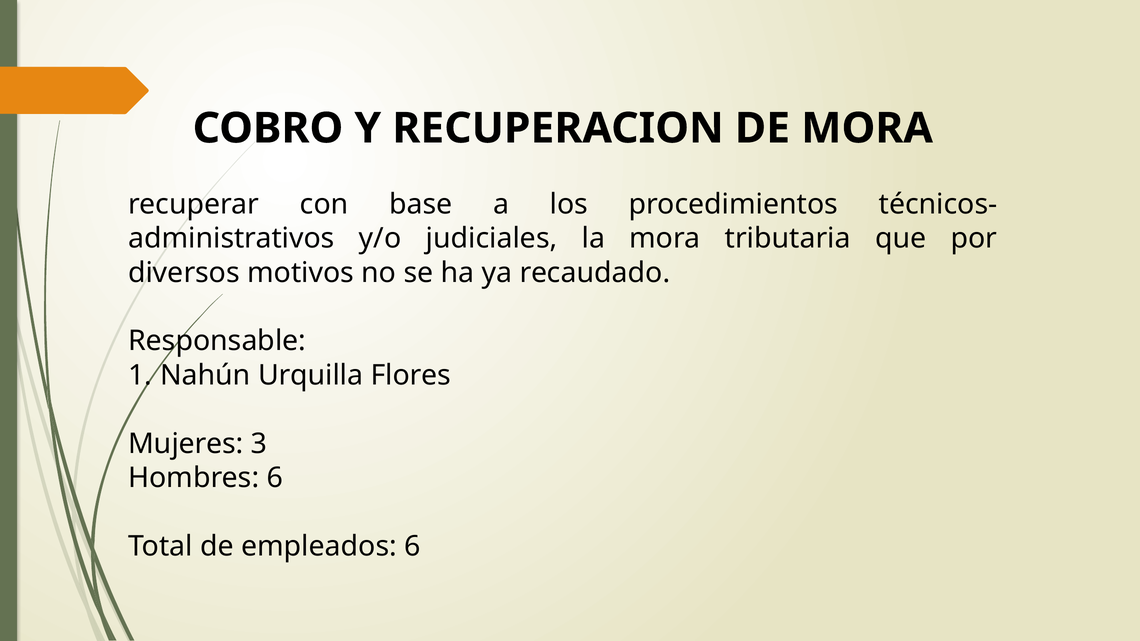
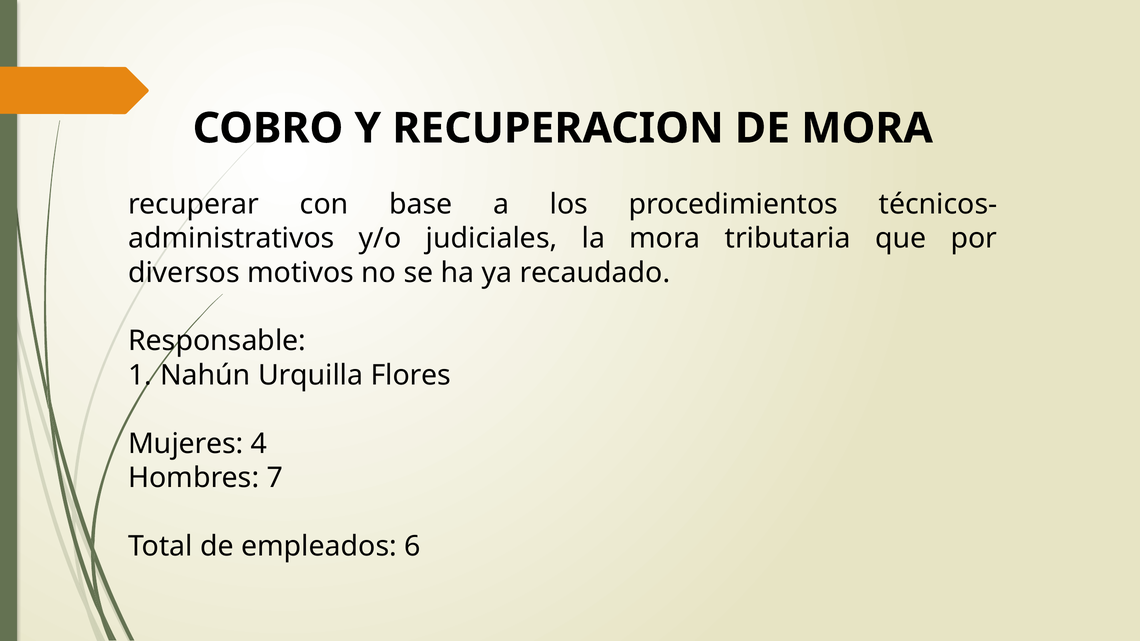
3: 3 -> 4 (259, 444)
Hombres 6: 6 -> 7 (275, 478)
